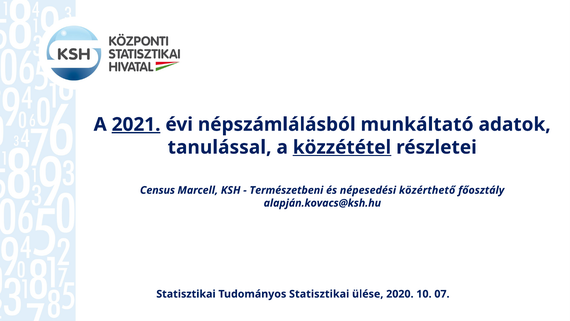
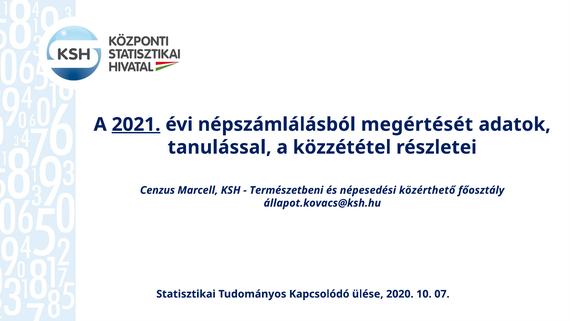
munkáltató: munkáltató -> megértését (417, 124)
közzététel underline: present -> none (342, 147)
Census: Census -> Cenzus (157, 190)
alapján.kovacs@ksh.hu: alapján.kovacs@ksh.hu -> állapot.kovacs@ksh.hu (322, 203)
Tudományos Statisztikai: Statisztikai -> Kapcsolódó (319, 294)
